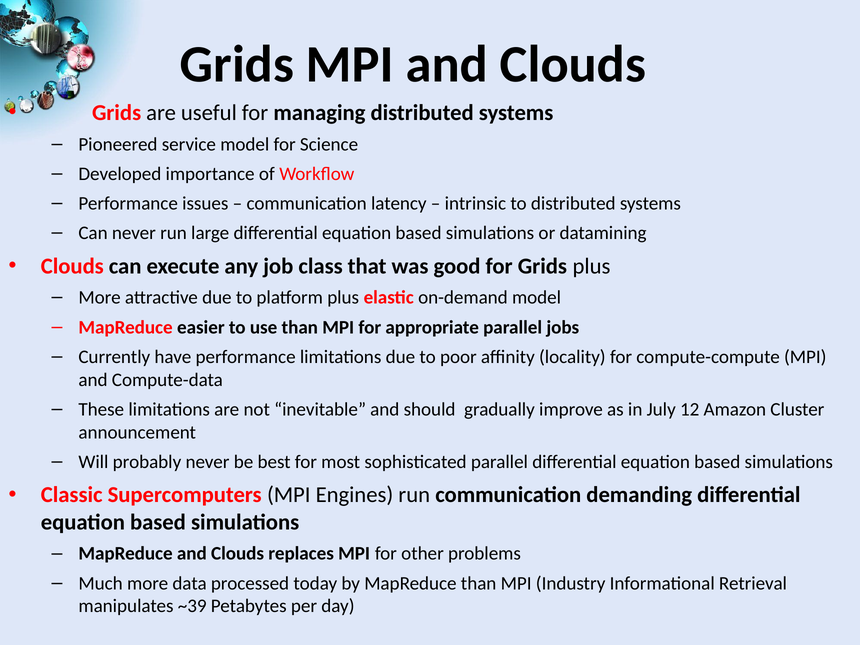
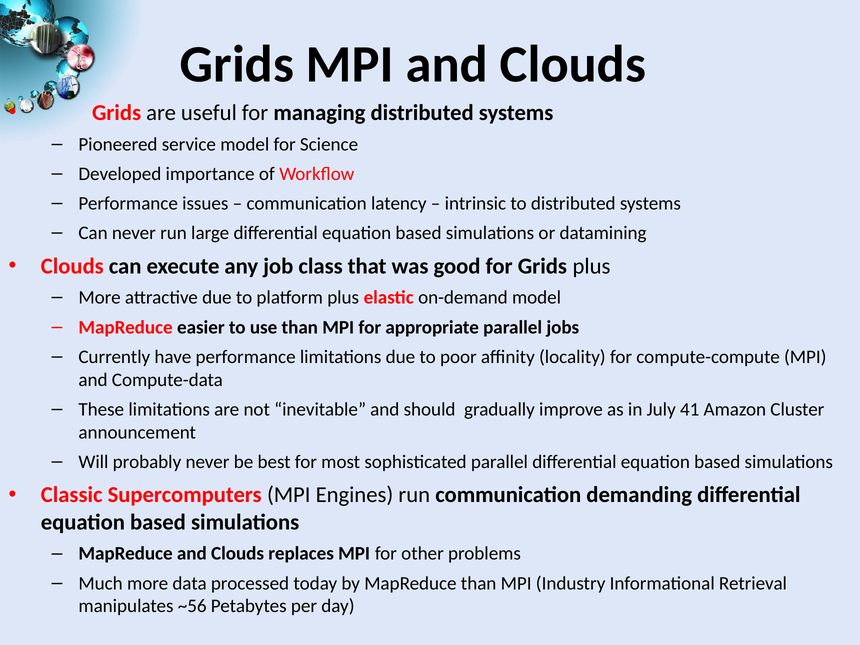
12: 12 -> 41 (690, 409)
~39: ~39 -> ~56 (192, 606)
